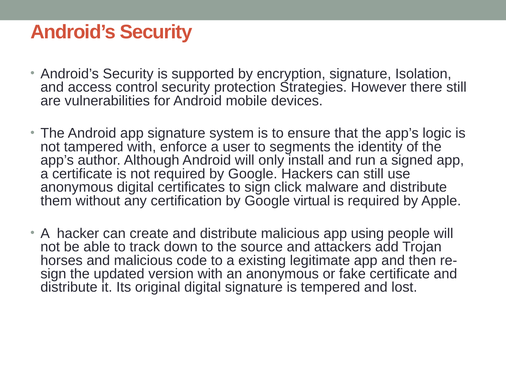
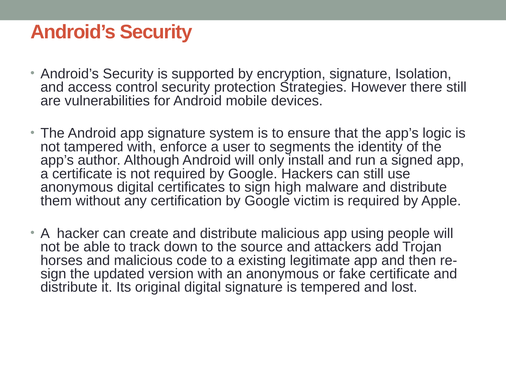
click: click -> high (288, 188)
virtual: virtual -> victim (312, 201)
